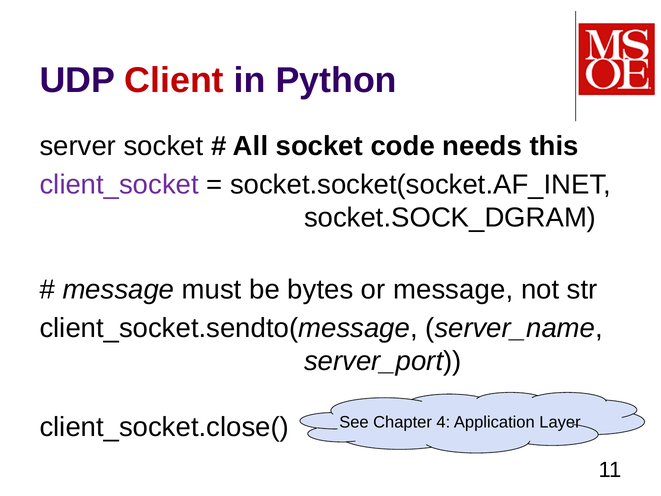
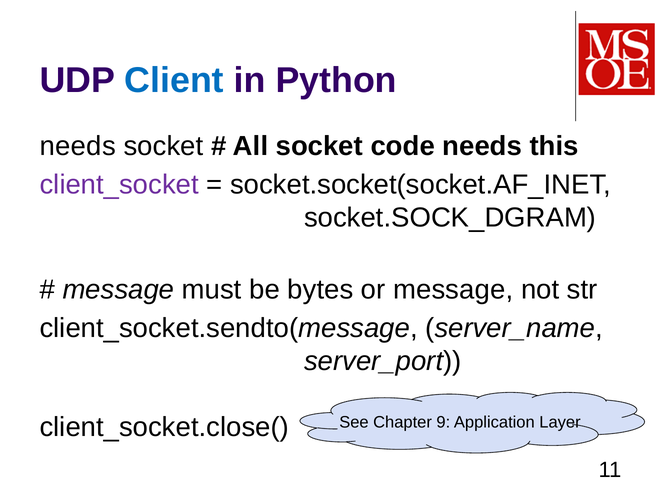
Client colour: red -> blue (174, 80)
server: server -> needs (78, 146)
4: 4 -> 9 (443, 422)
